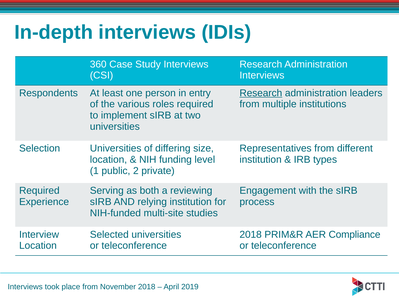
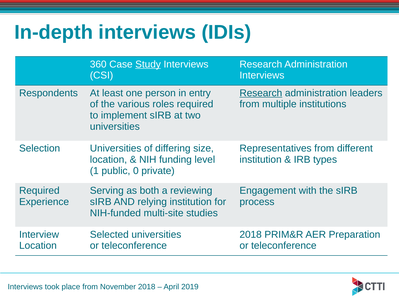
Study underline: none -> present (148, 64)
2: 2 -> 0 (136, 171)
Compliance: Compliance -> Preparation (354, 235)
